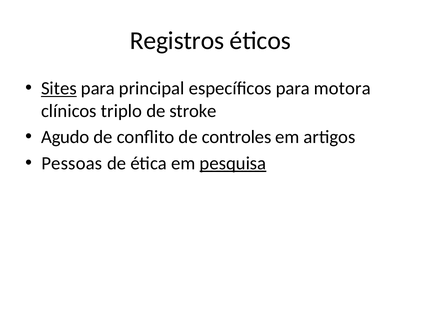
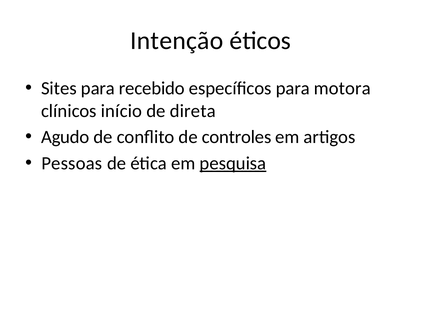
Registros: Registros -> Intenção (177, 41)
Sites underline: present -> none (59, 88)
principal: principal -> recebido (152, 88)
triplo: triplo -> início (121, 111)
stroke: stroke -> direta (193, 111)
